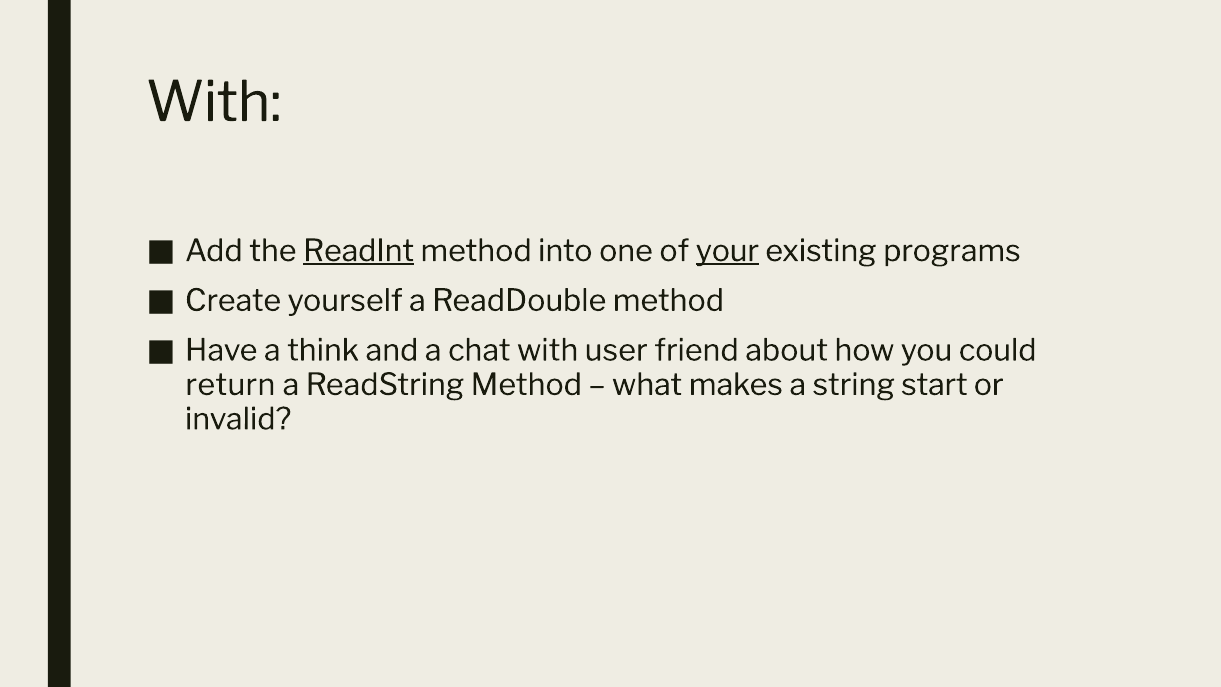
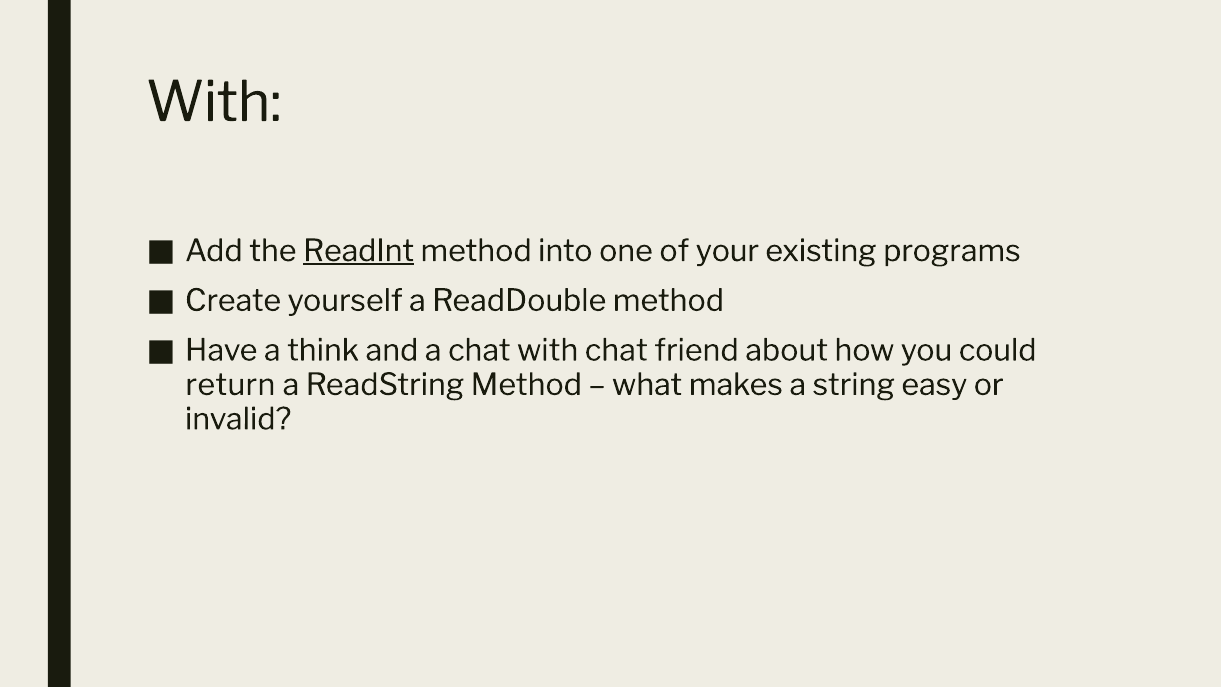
your underline: present -> none (727, 251)
with user: user -> chat (616, 350)
start: start -> easy (934, 385)
